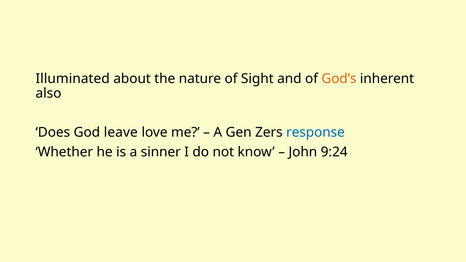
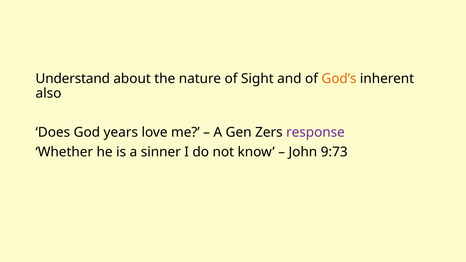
Illuminated: Illuminated -> Understand (73, 79)
leave: leave -> years (121, 133)
response colour: blue -> purple (315, 133)
9:24: 9:24 -> 9:73 (334, 152)
